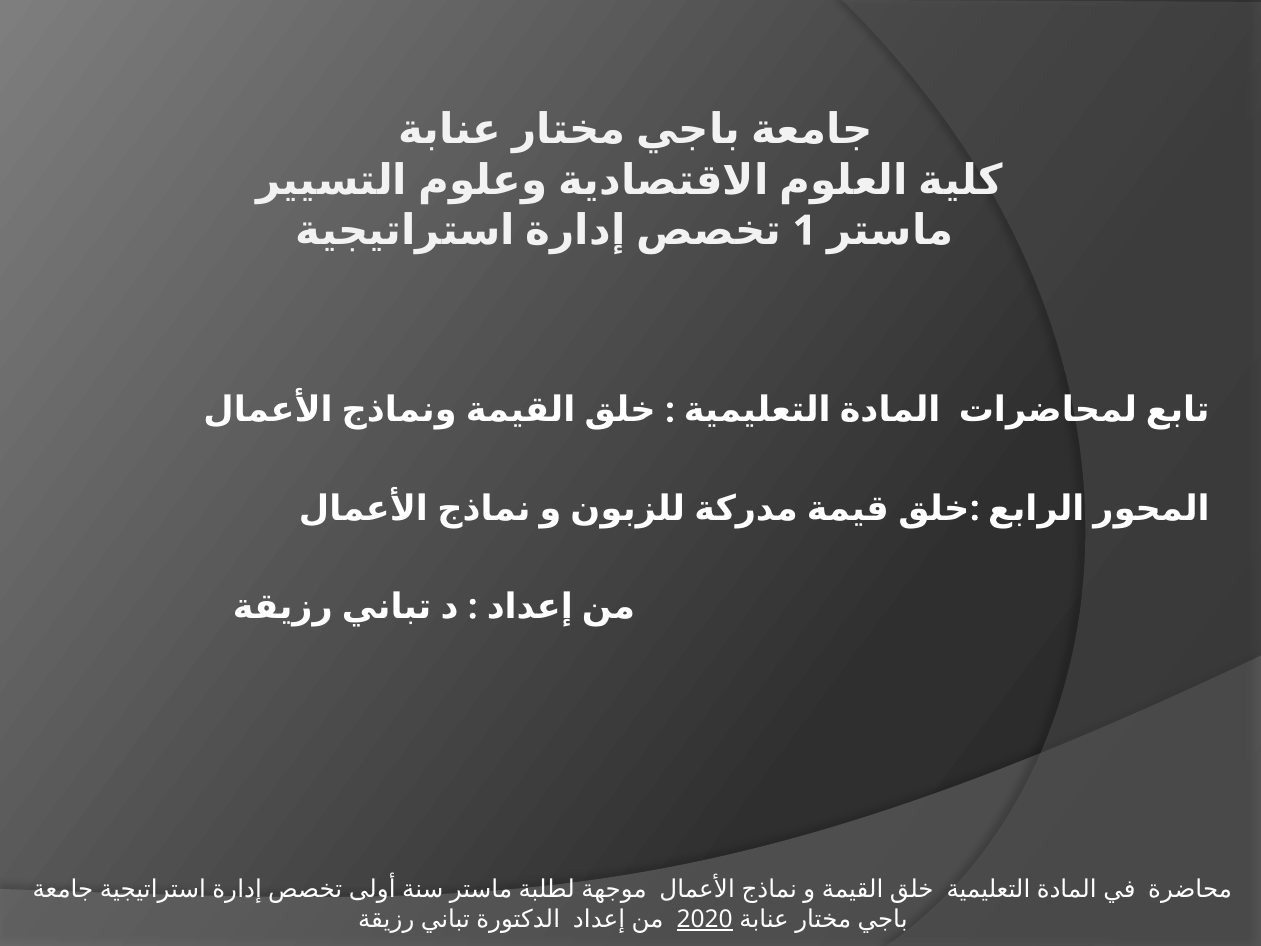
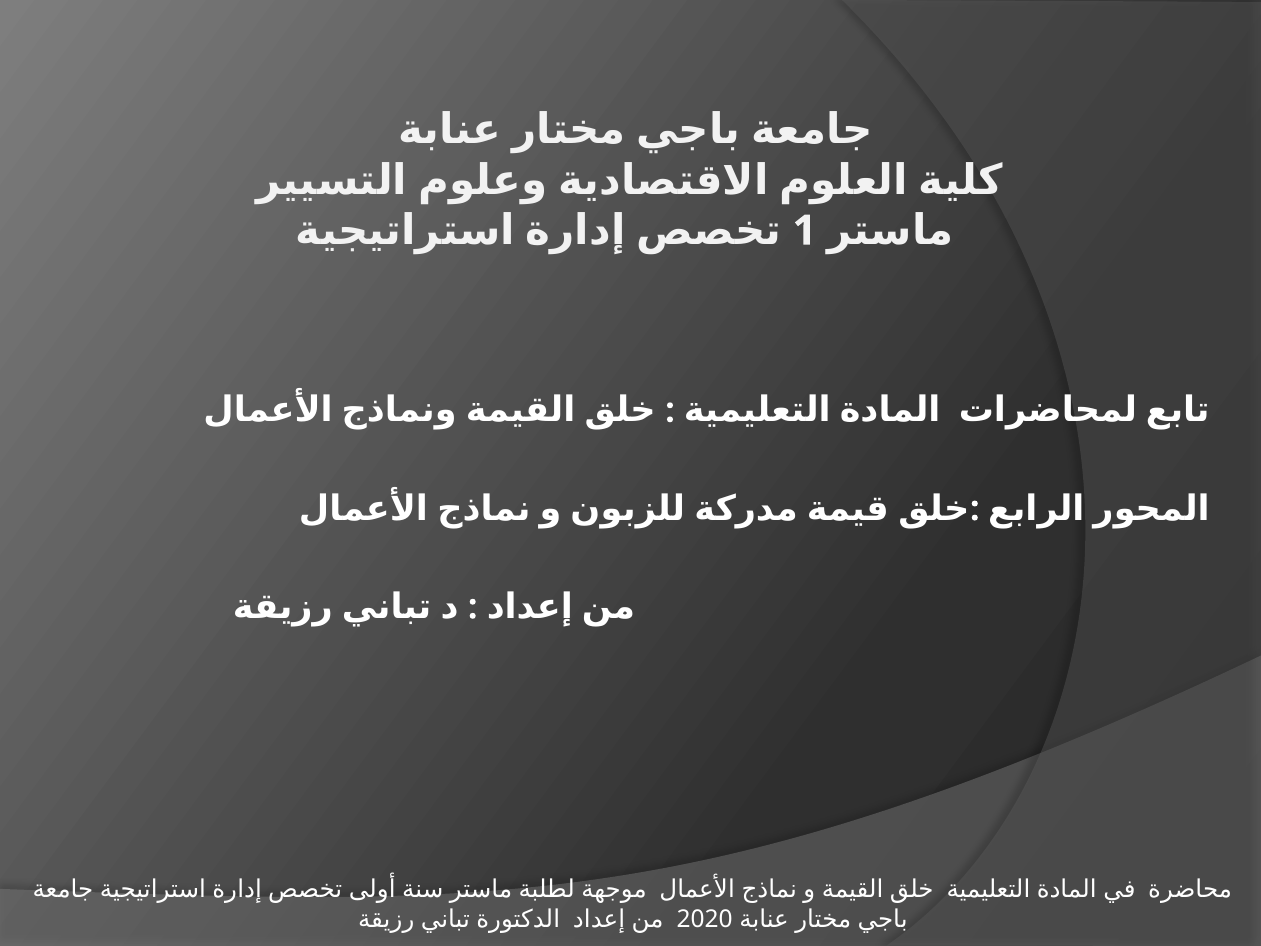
2020 underline: present -> none (705, 919)
